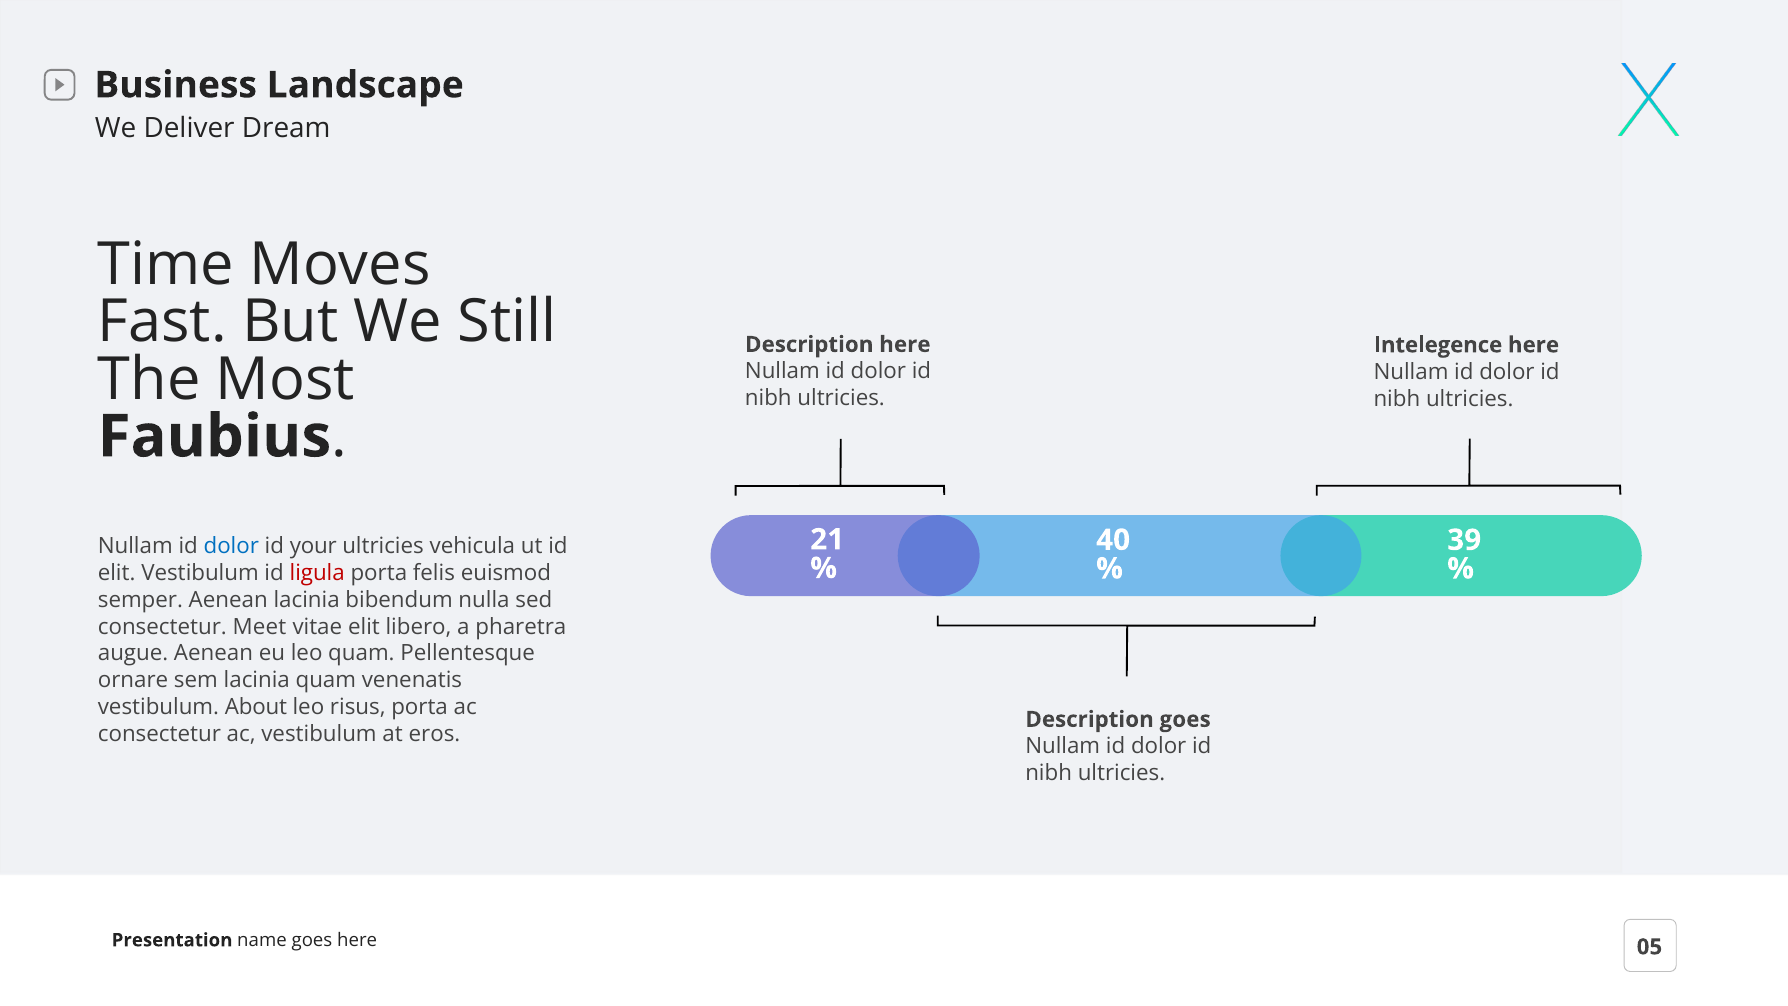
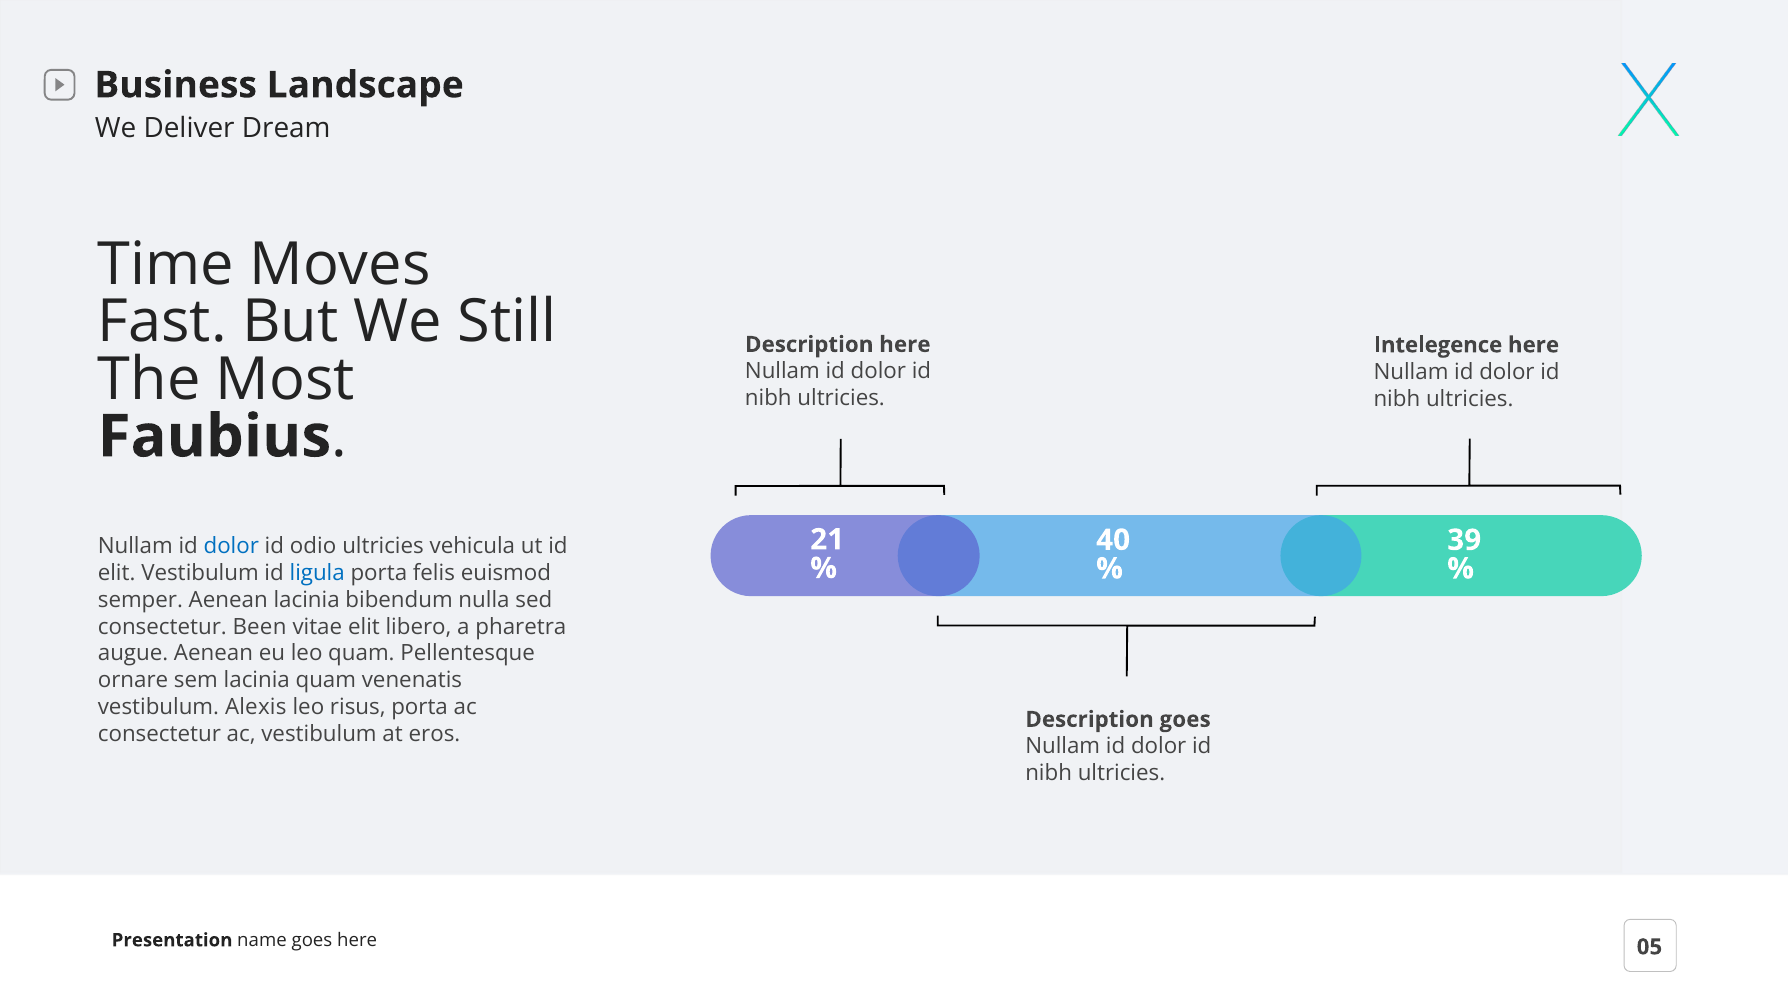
your: your -> odio (313, 546)
ligula colour: red -> blue (317, 573)
Meet: Meet -> Been (260, 627)
About: About -> Alexis (256, 707)
